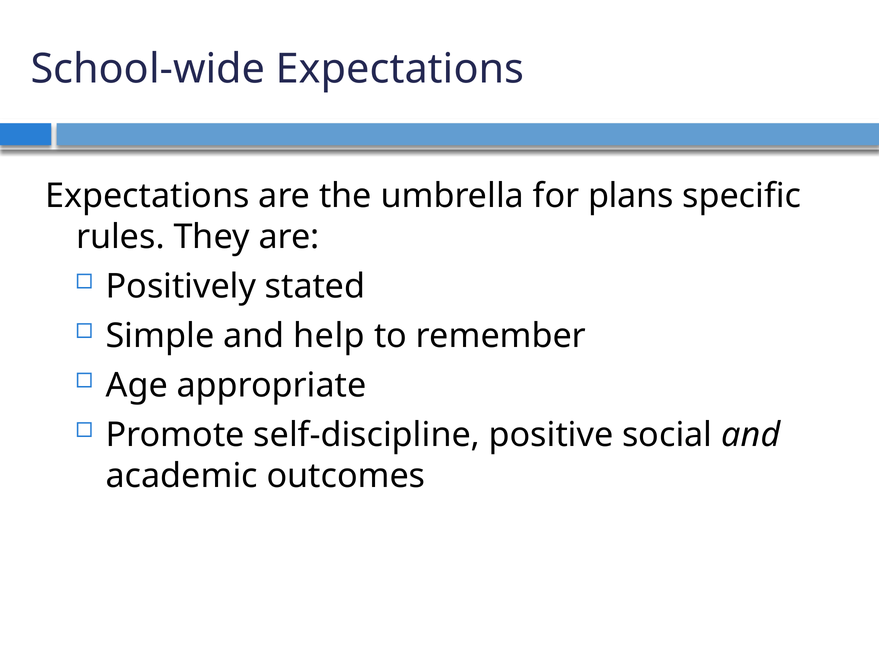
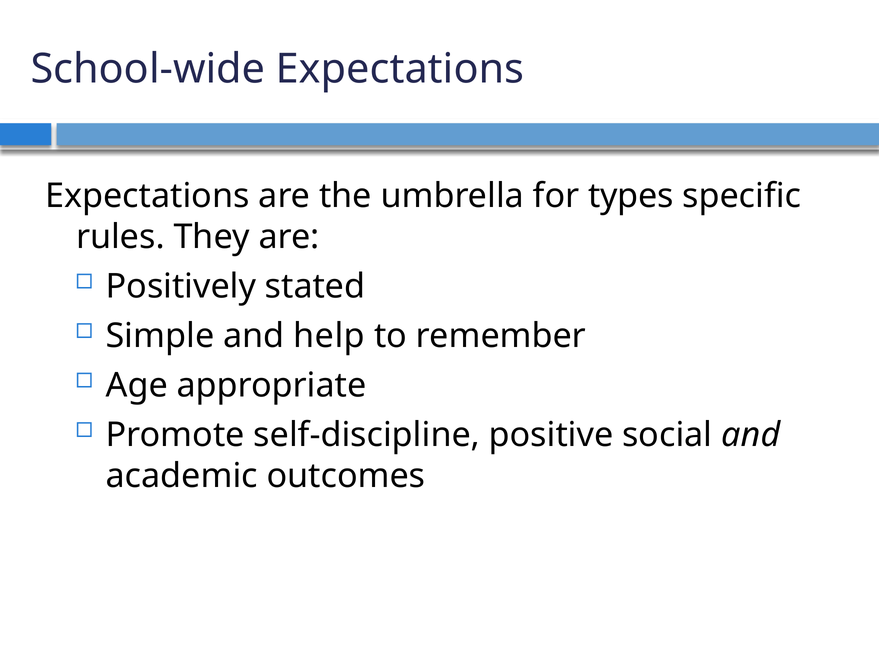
plans: plans -> types (631, 196)
